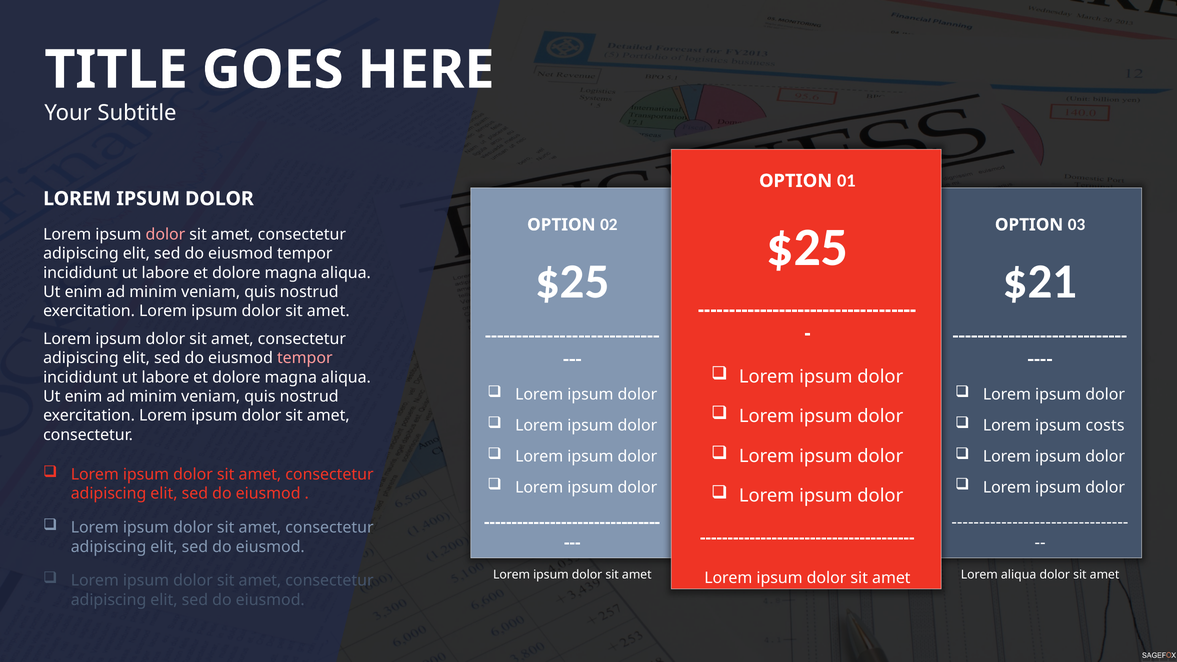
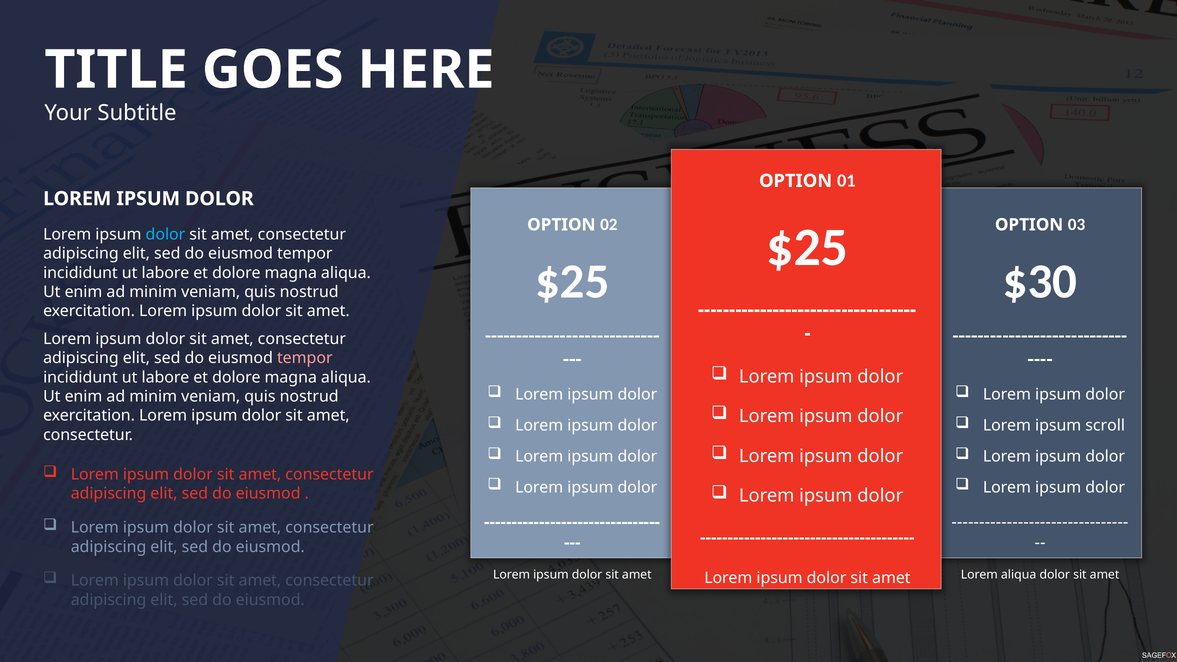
dolor colour: pink -> light blue (165, 235)
$21: $21 -> $30 (1040, 281)
costs: costs -> scroll (1105, 426)
